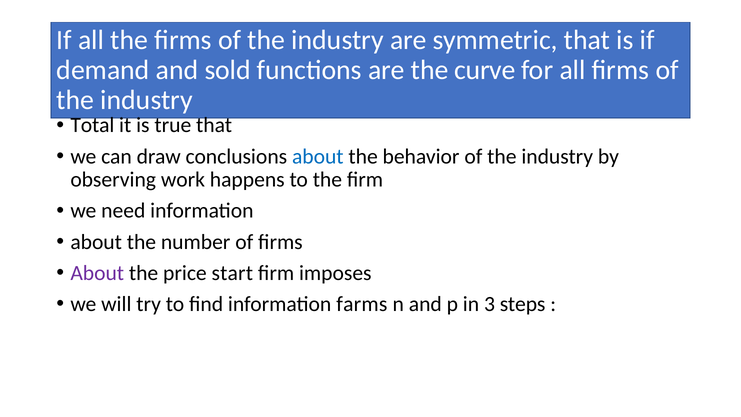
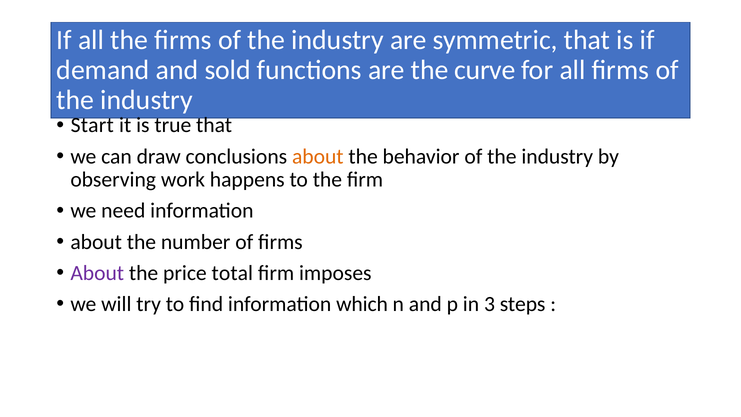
Total: Total -> Start (92, 125)
about colour: blue -> orange (318, 156)
start: start -> total (232, 273)
farms: farms -> which (362, 304)
